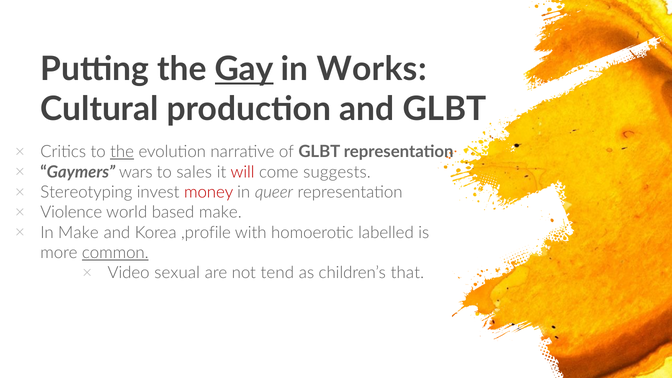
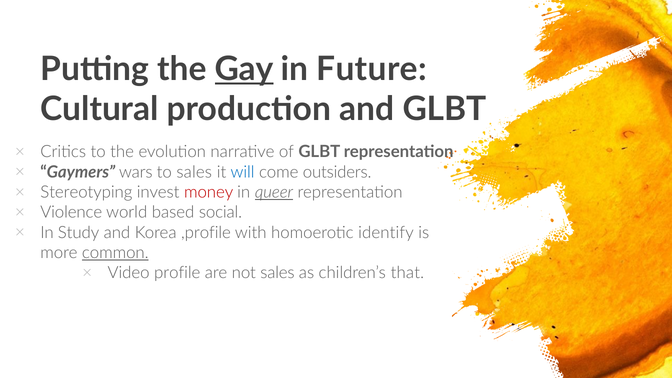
Works: Works -> Future (372, 69)
the underline: present -> none (122, 152)
will colour: red -> blue (243, 172)
suggests: suggests -> outsiders (337, 172)
queer underline: none -> present (274, 192)
based make: make -> social (220, 212)
In Make: Make -> Study (78, 233)
labelled: labelled -> identify (386, 233)
sexual: sexual -> profile (177, 273)
not tend: tend -> sales (277, 273)
